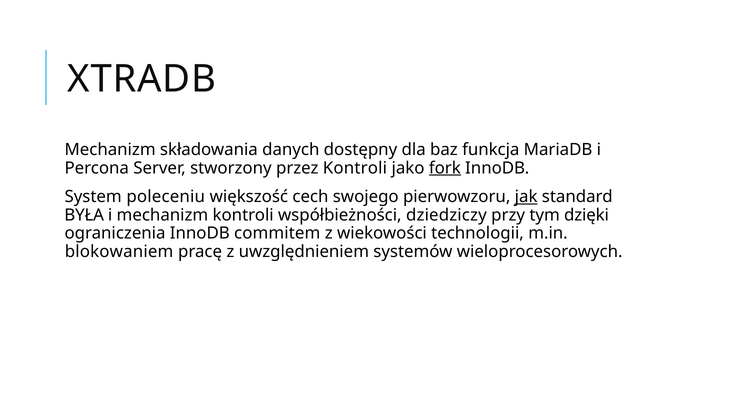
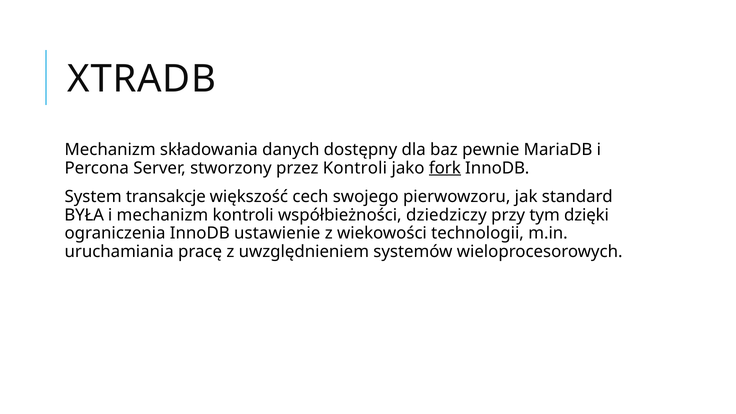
funkcja: funkcja -> pewnie (491, 150)
poleceniu: poleceniu -> transakcje (166, 197)
jak underline: present -> none (526, 197)
commitem: commitem -> ustawienie (277, 233)
blokowaniem: blokowaniem -> uruchamiania (119, 252)
